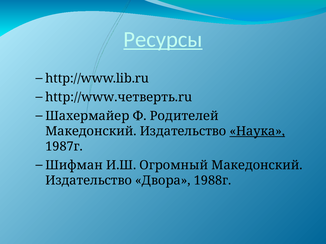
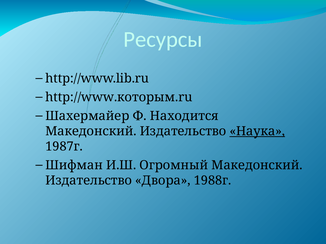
Ресурсы underline: present -> none (163, 39)
http://www.четверть.ru: http://www.четверть.ru -> http://www.которым.ru (119, 97)
Родителей: Родителей -> Находится (184, 116)
